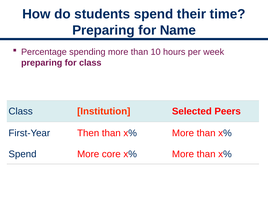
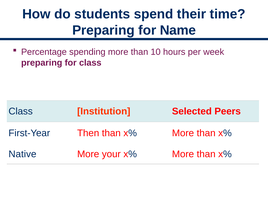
Spend: Spend -> Native (22, 154)
core: core -> your (111, 154)
